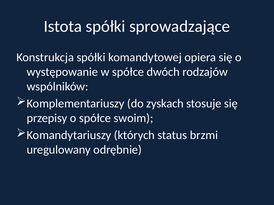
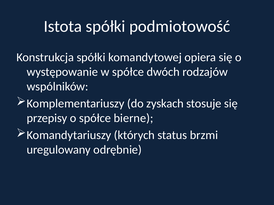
sprowadzające: sprowadzające -> podmiotowość (180, 27)
swoim: swoim -> bierne (133, 118)
